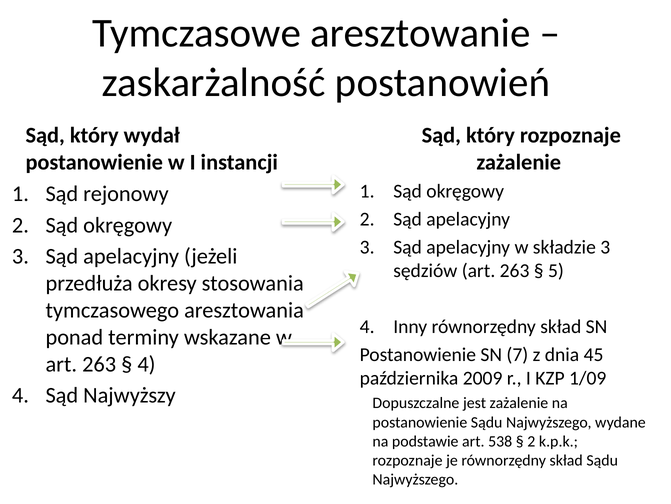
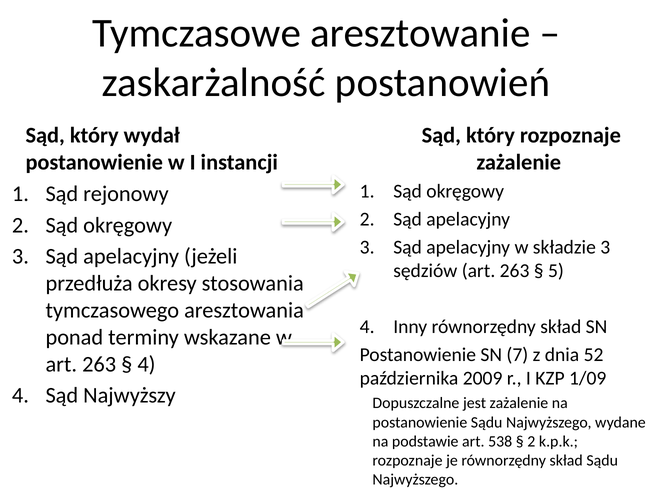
45: 45 -> 52 (594, 354)
